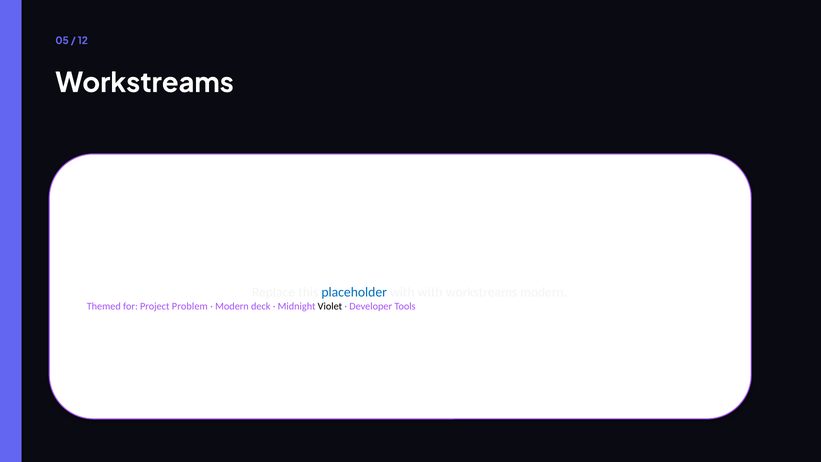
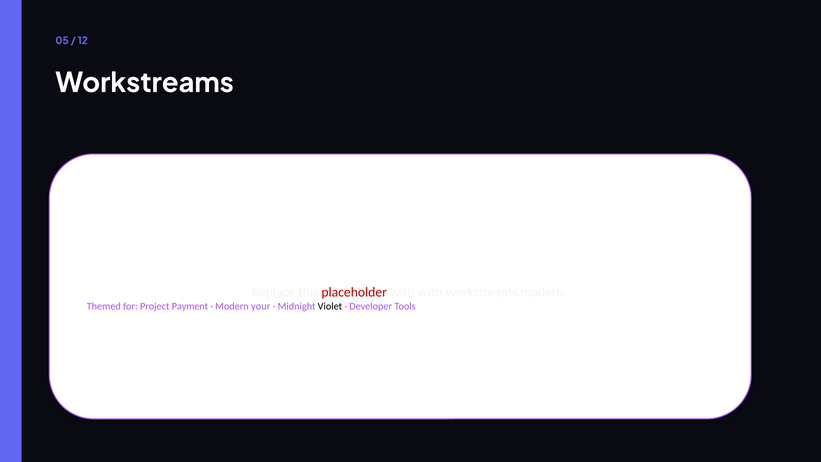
placeholder colour: blue -> red (354, 292)
Problem: Problem -> Payment (190, 306)
deck: deck -> your (261, 306)
